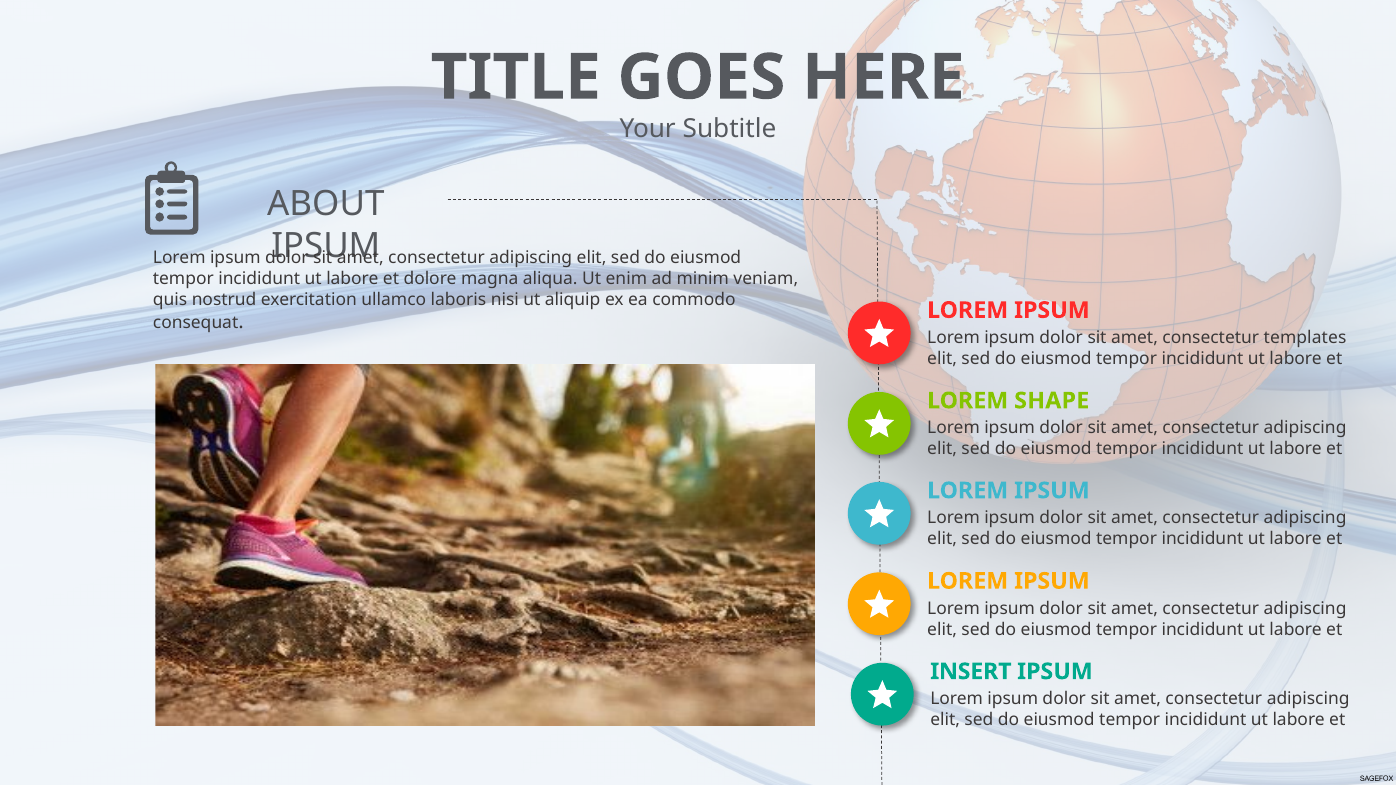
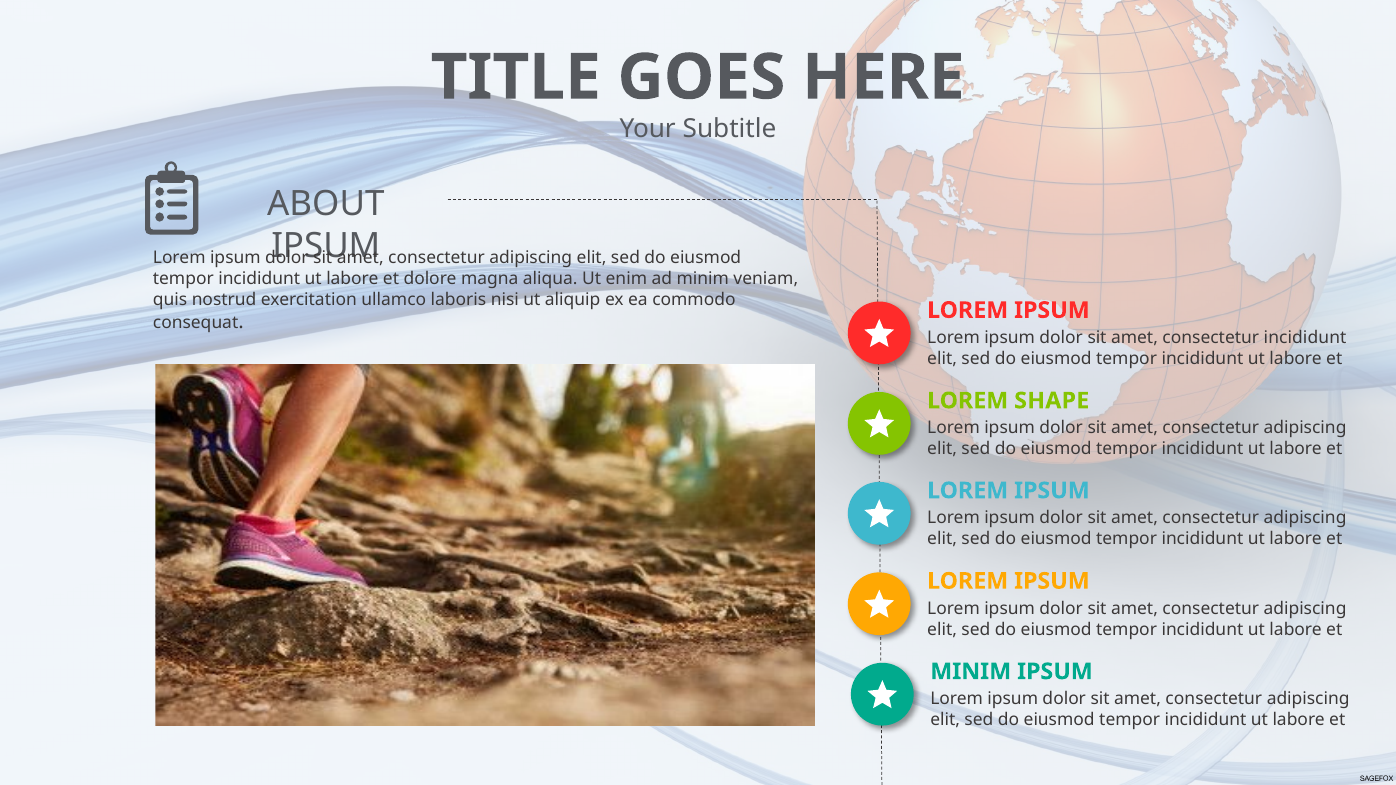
consectetur templates: templates -> incididunt (1305, 338)
INSERT: INSERT -> MINIM (971, 672)
